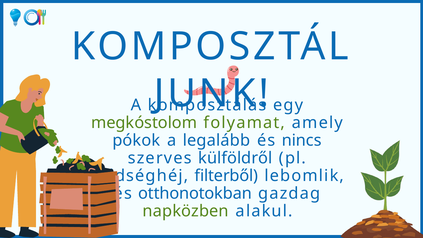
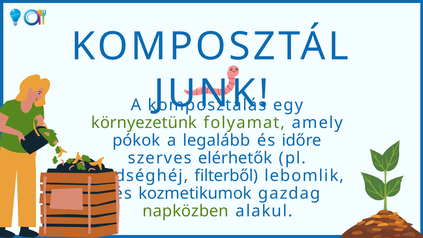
megkóstolom: megkóstolom -> környezetünk (144, 123)
nincs: nincs -> időre (302, 140)
külföldről: külföldről -> elérhetők (235, 158)
otthonotokban: otthonotokban -> kozmetikumok (195, 193)
